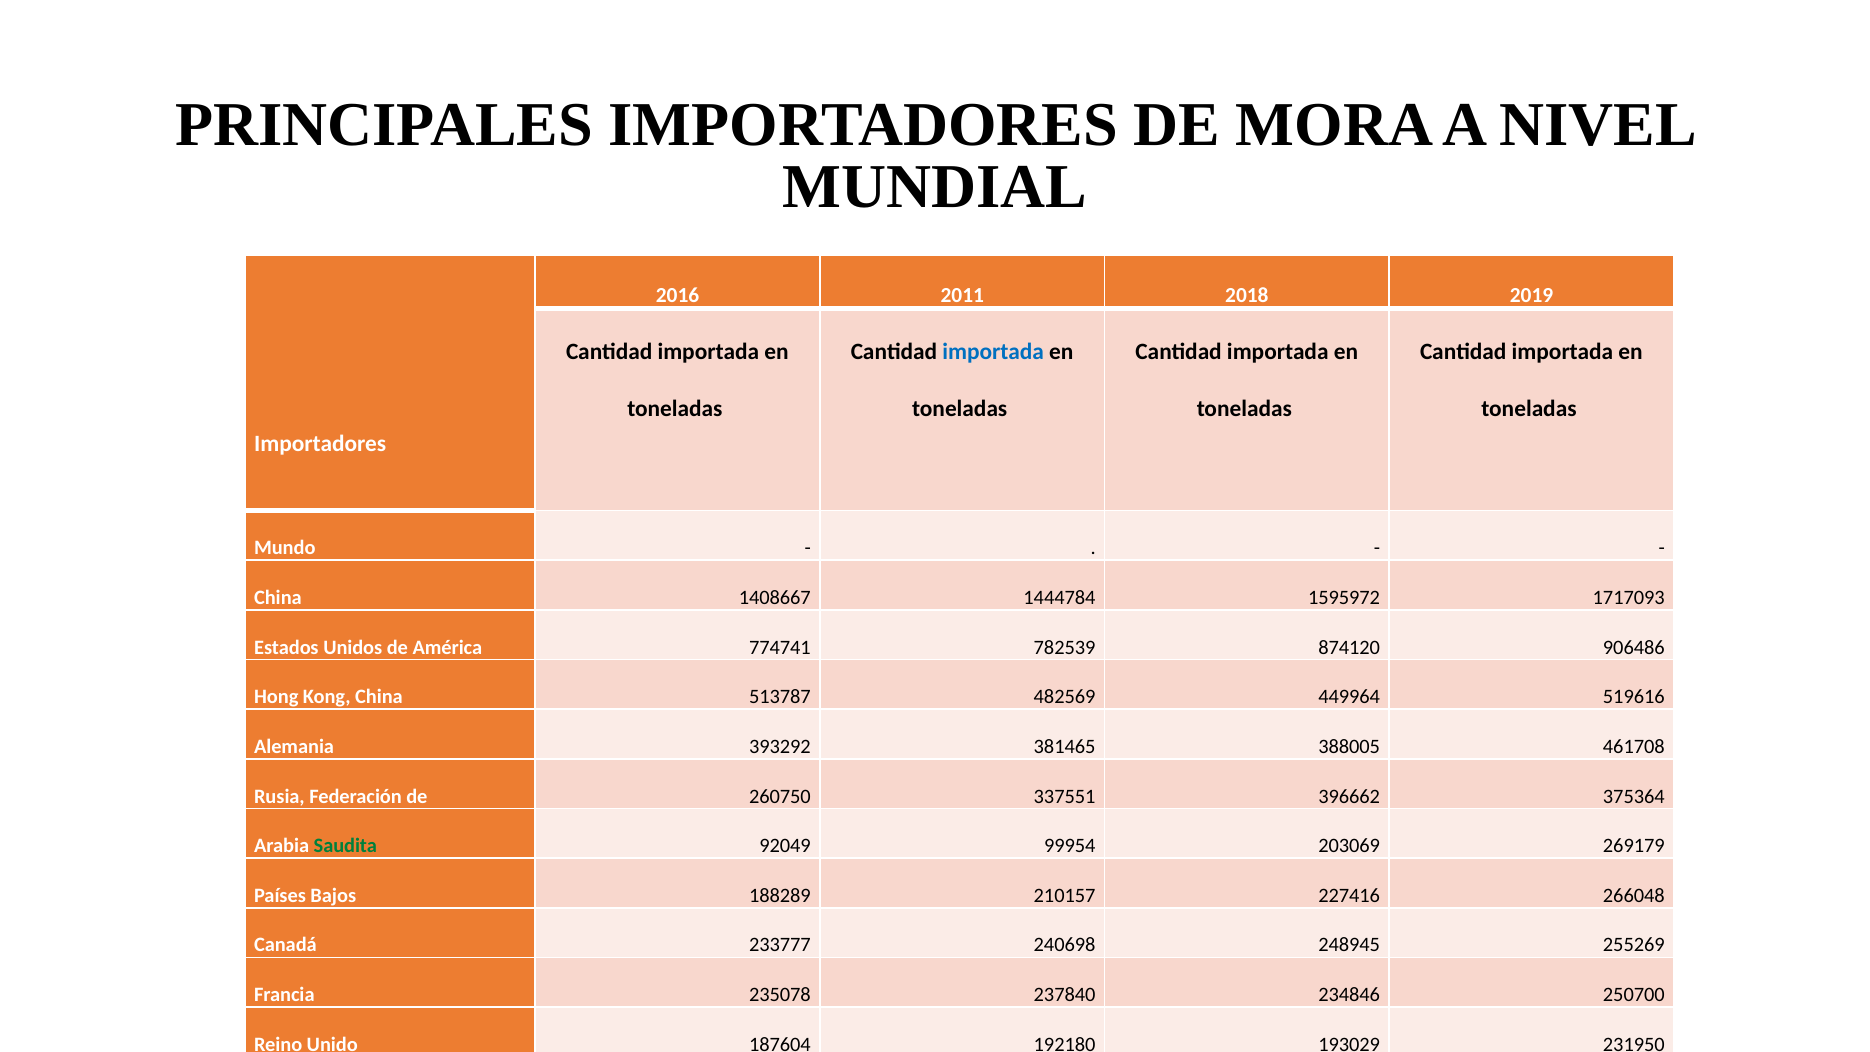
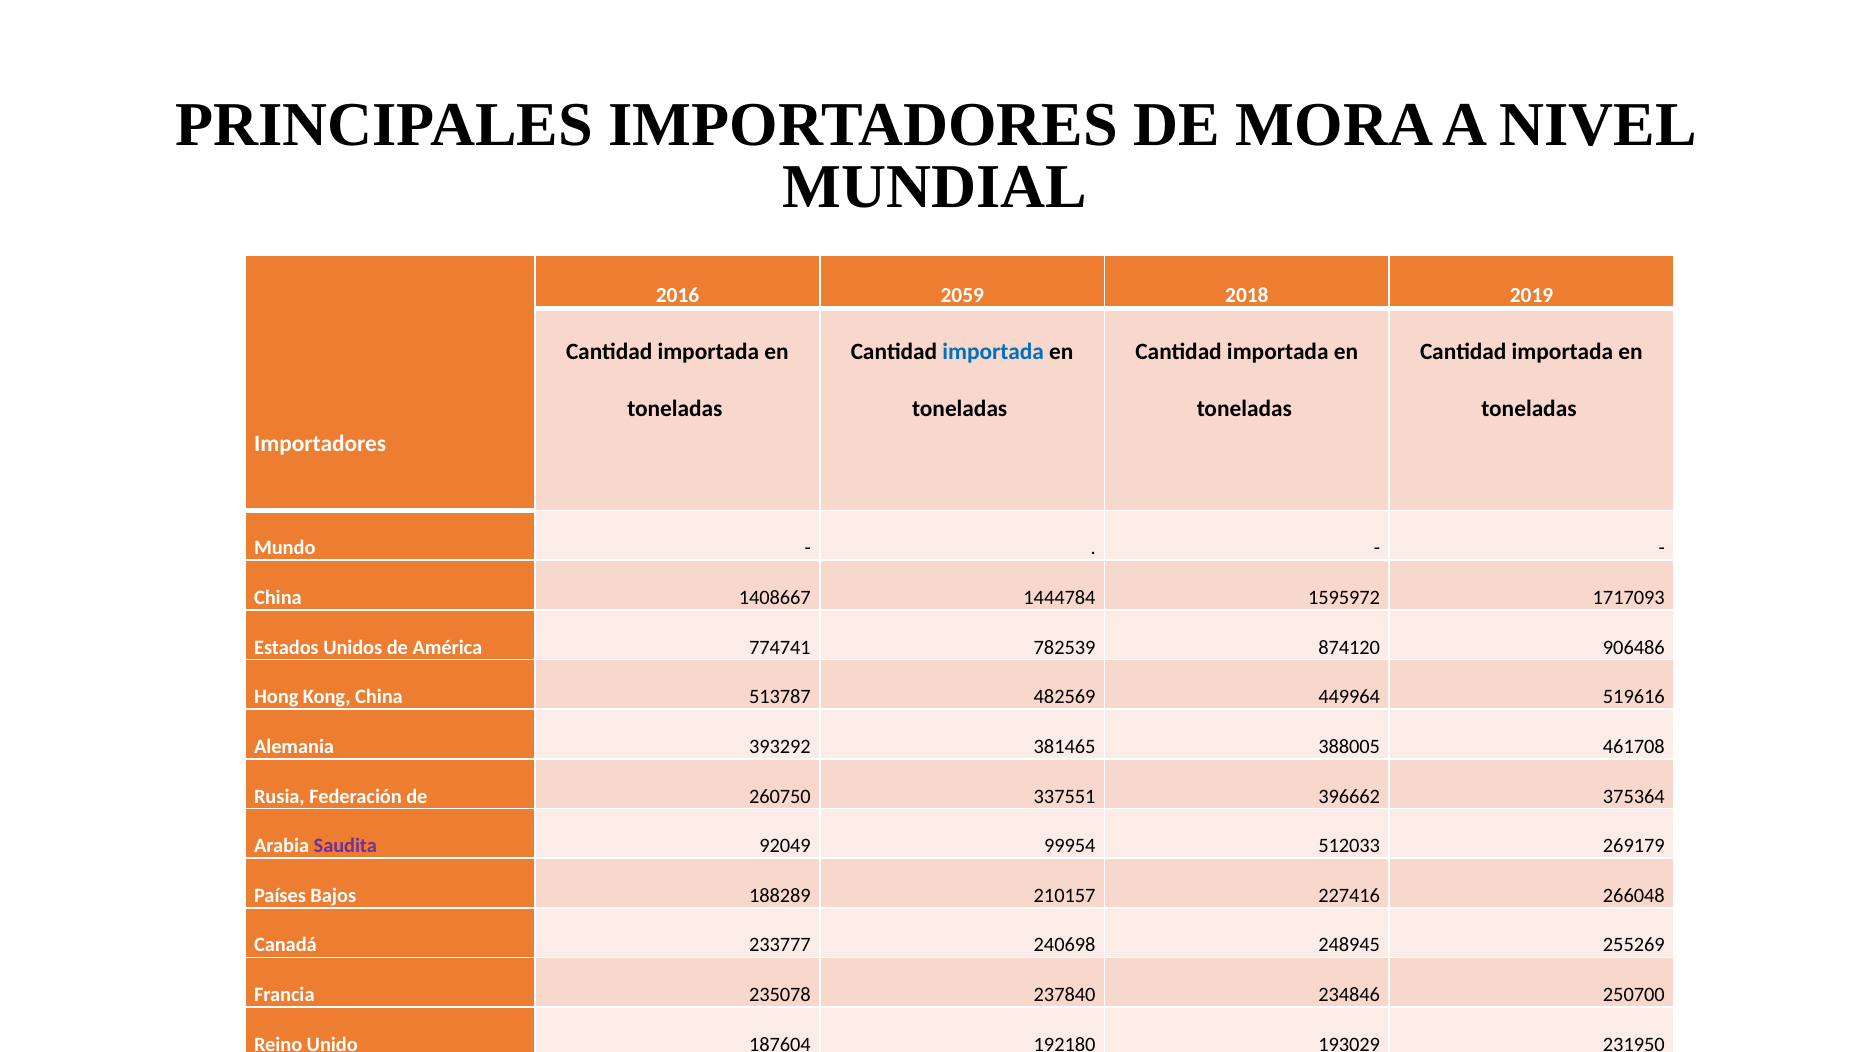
2011: 2011 -> 2059 (962, 295)
Saudita colour: green -> purple (345, 846)
203069: 203069 -> 512033 (1349, 846)
